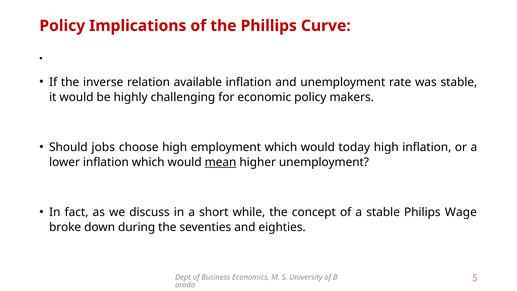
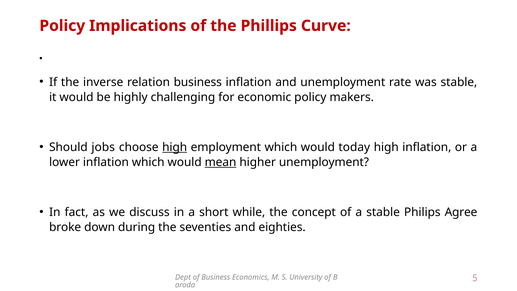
relation available: available -> business (198, 82)
high underline: none -> present (175, 147)
Wage: Wage -> Agree (461, 212)
